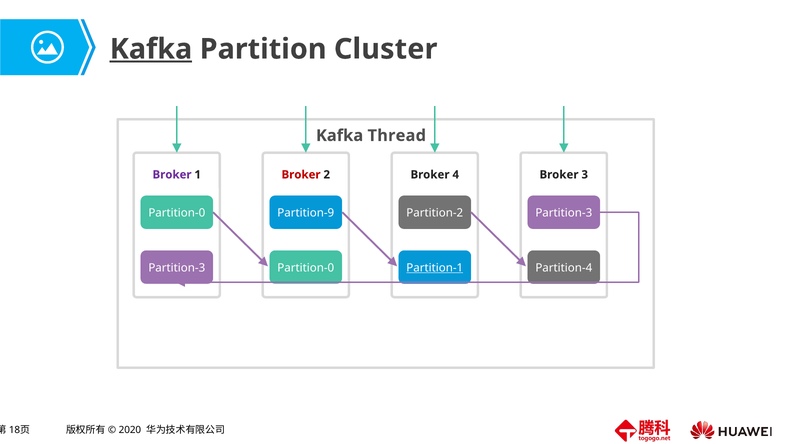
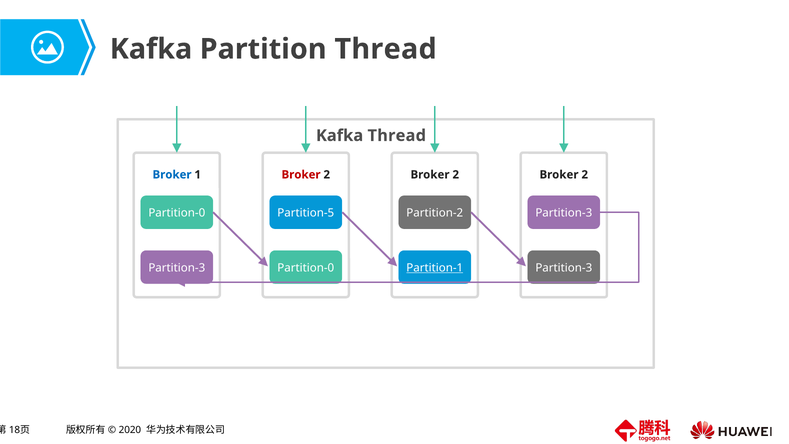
Kafka underline: present -> none (151, 49)
Partition Cluster: Cluster -> Thread (386, 49)
Broker colour: purple -> blue (172, 175)
4: 4 -> 2 (456, 175)
3: 3 -> 2 (585, 175)
Partition-9: Partition-9 -> Partition-5 (306, 213)
Partition-4: Partition-4 -> Partition-3 (564, 268)
